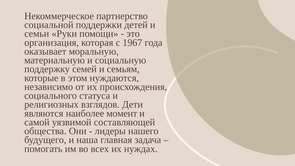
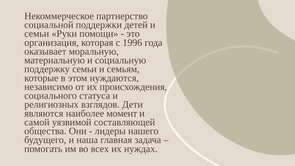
1967: 1967 -> 1996 (132, 43)
поддержку семей: семей -> семьи (85, 69)
